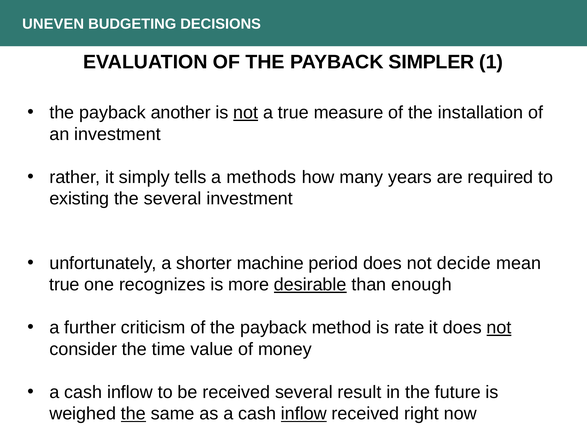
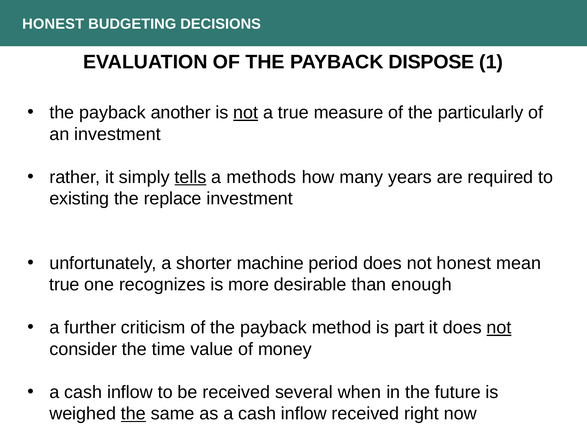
UNEVEN: UNEVEN -> HONEST (53, 24)
SIMPLER: SIMPLER -> DISPOSE (431, 62)
installation: installation -> particularly (481, 113)
tells underline: none -> present (190, 177)
the several: several -> replace (173, 199)
not decide: decide -> honest (464, 263)
desirable underline: present -> none (310, 285)
rate: rate -> part (409, 328)
result: result -> when (359, 392)
inflow underline: present -> none (304, 414)
